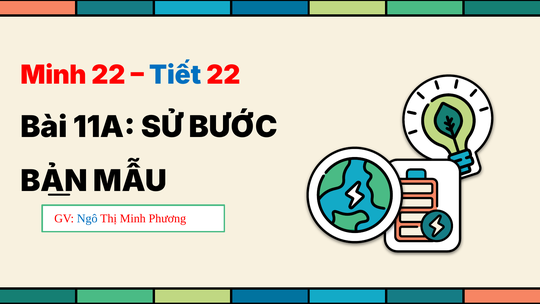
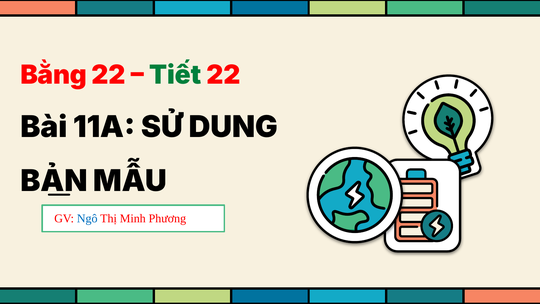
Minh: Minh -> Bằng (54, 75)
Tiết colour: blue -> green (175, 75)
BƯỚC: BƯỚC -> DUNG (233, 127)
